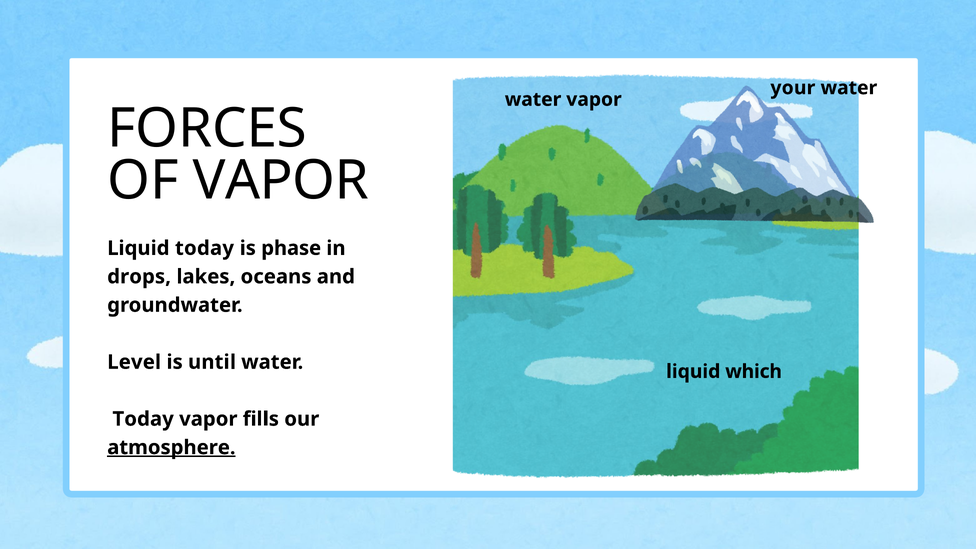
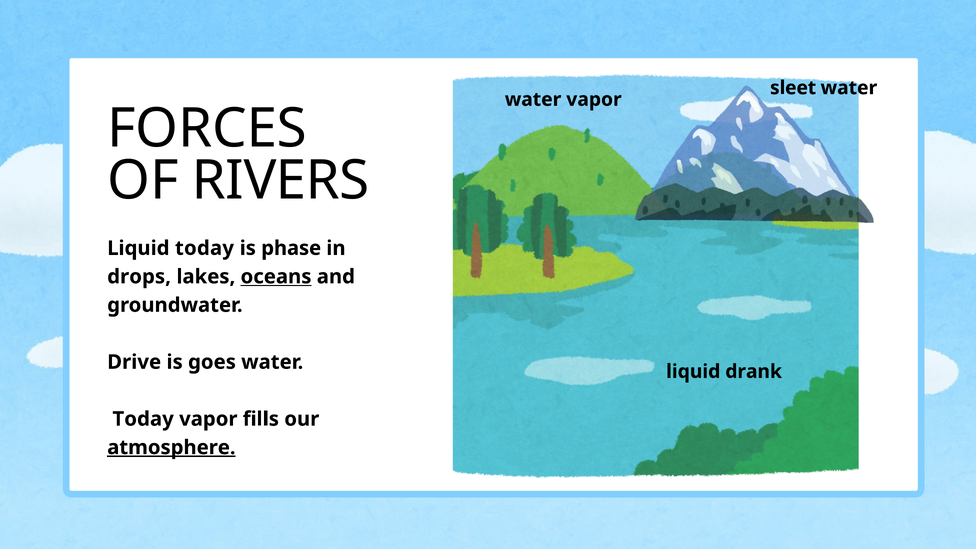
your: your -> sleet (793, 88)
OF VAPOR: VAPOR -> RIVERS (281, 181)
oceans underline: none -> present (276, 277)
Level: Level -> Drive (134, 362)
until: until -> goes (212, 362)
which: which -> drank (754, 372)
